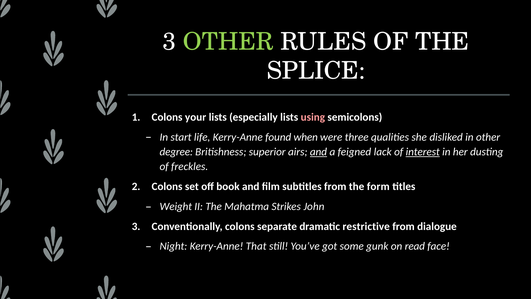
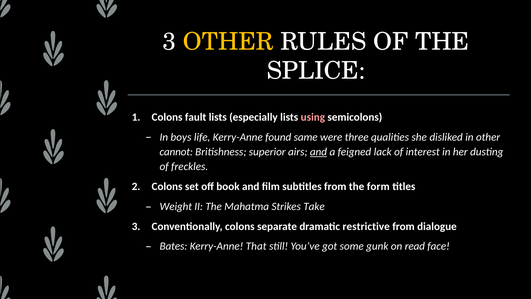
OTHER colour: light green -> yellow (228, 42)
your: your -> fault (196, 117)
start: start -> boys (181, 137)
when: when -> same (306, 137)
degree: degree -> cannot (176, 152)
interest underline: present -> none (423, 152)
John: John -> Take (314, 206)
Night: Night -> Bates (173, 246)
